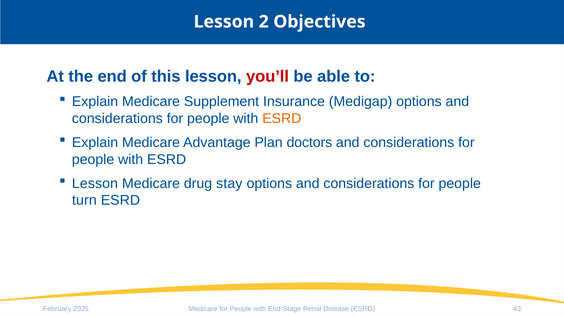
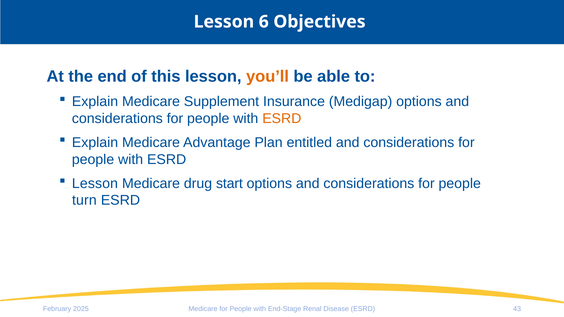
2: 2 -> 6 (264, 22)
you’ll colour: red -> orange (268, 77)
doctors: doctors -> entitled (309, 143)
stay: stay -> start (229, 184)
